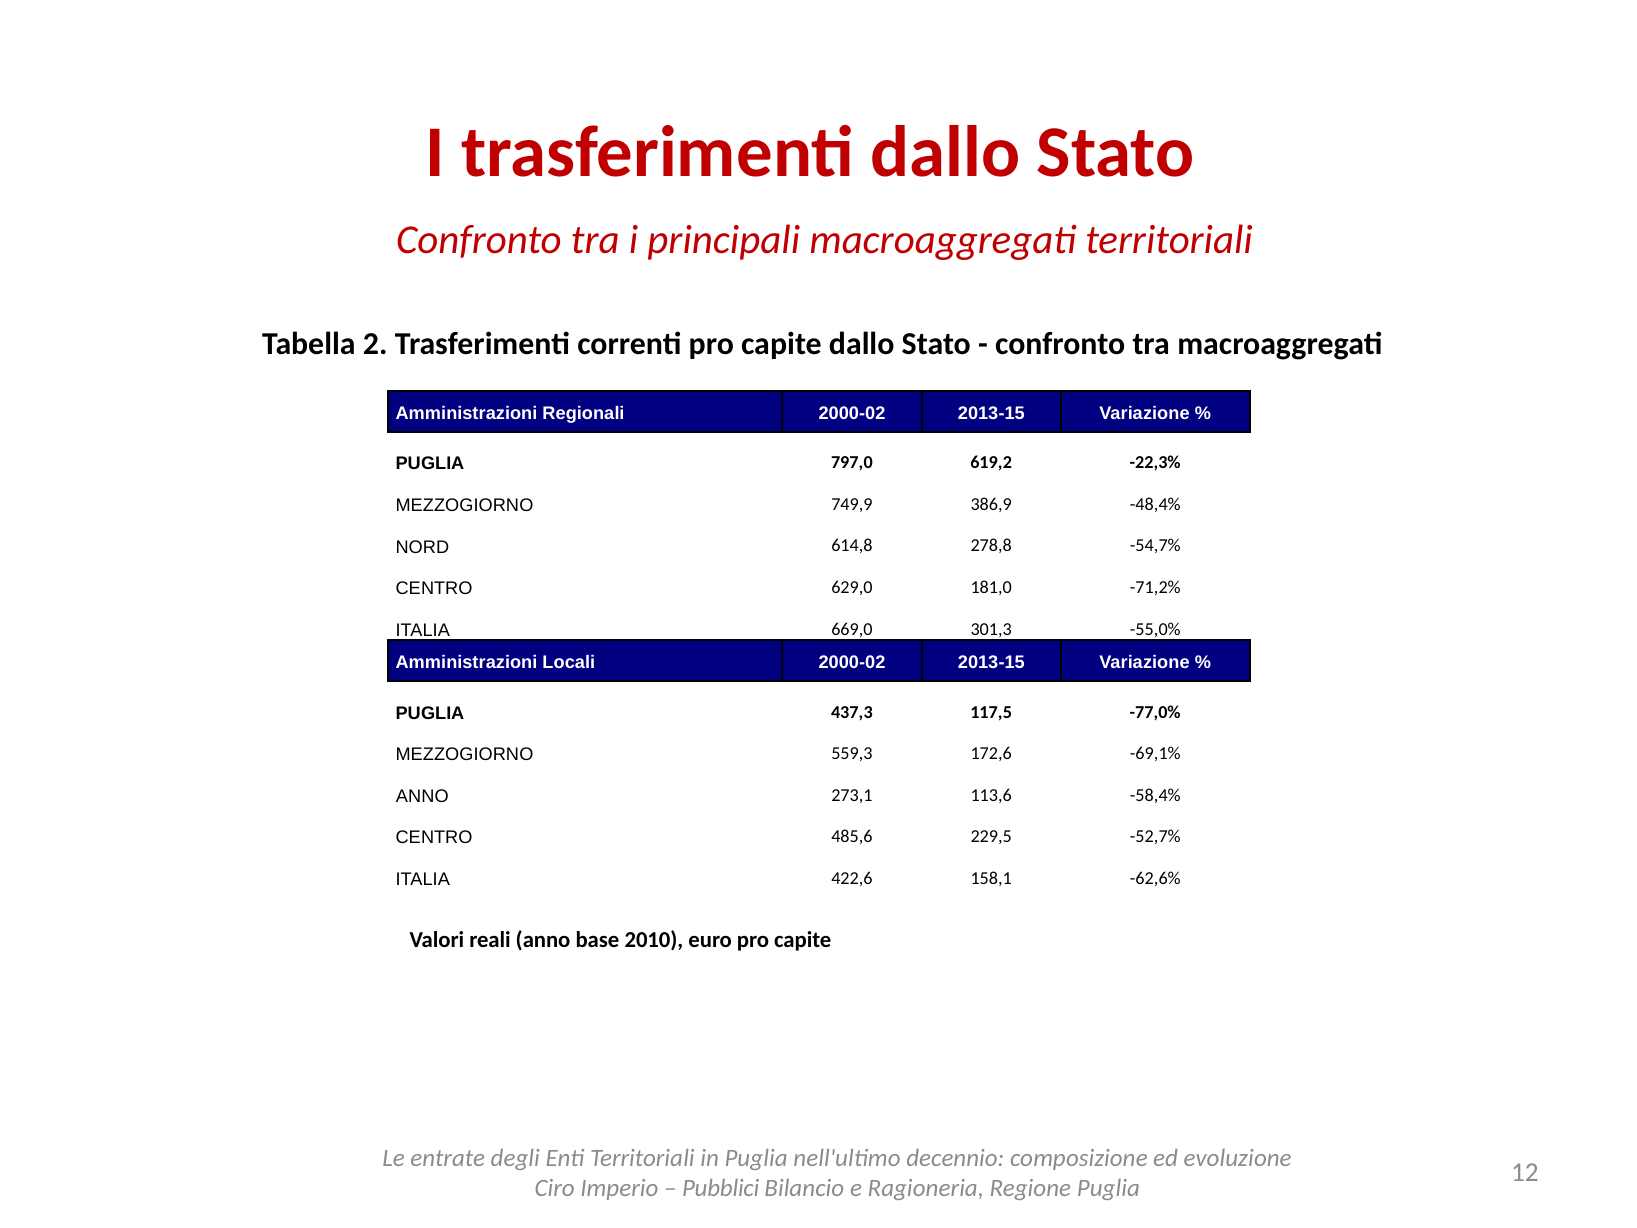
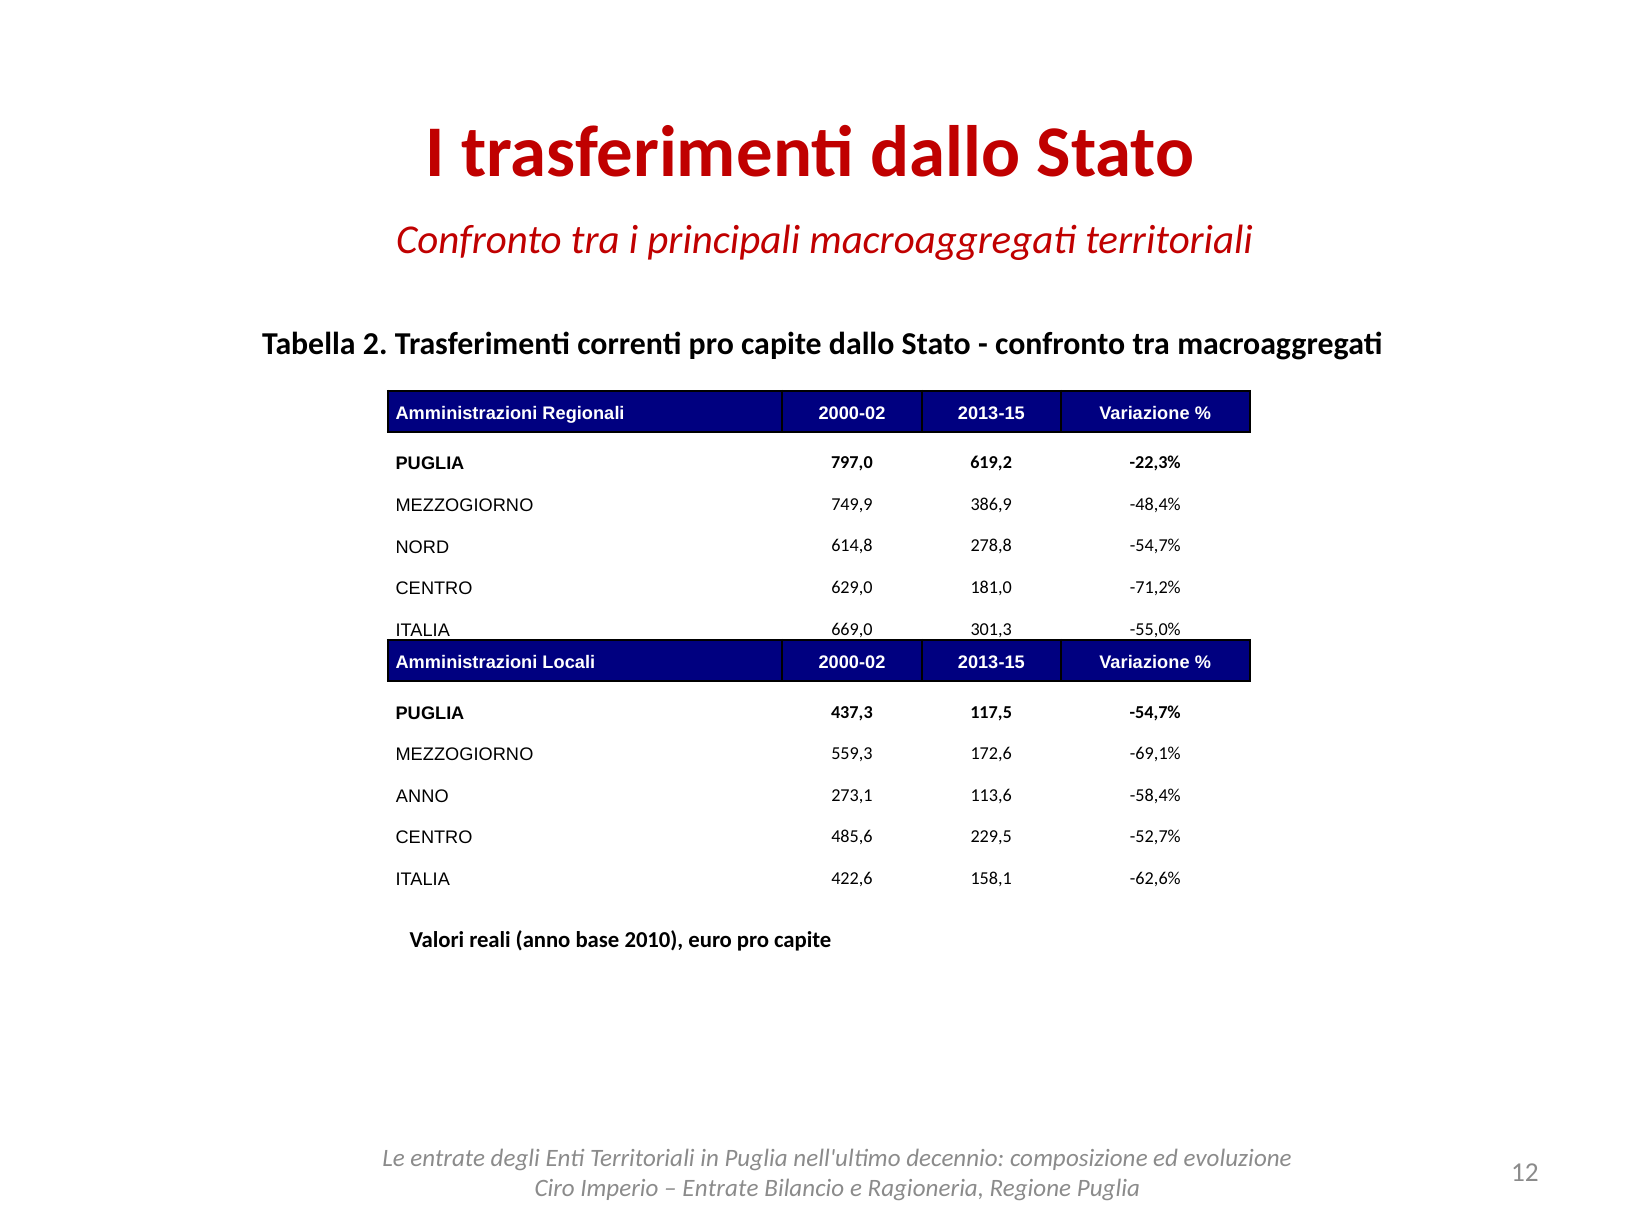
117,5 -77,0%: -77,0% -> -54,7% (1155, 712)
Pubblici: Pubblici -> Entrate (721, 1188)
